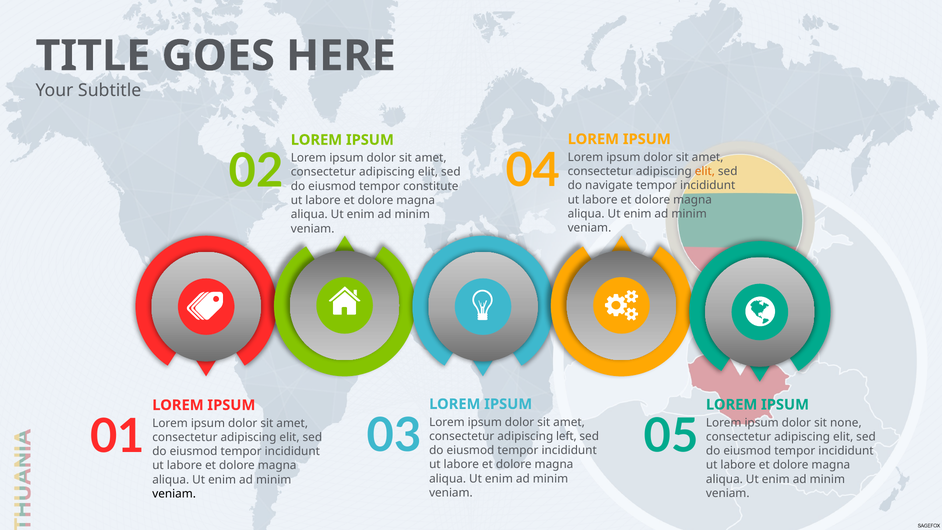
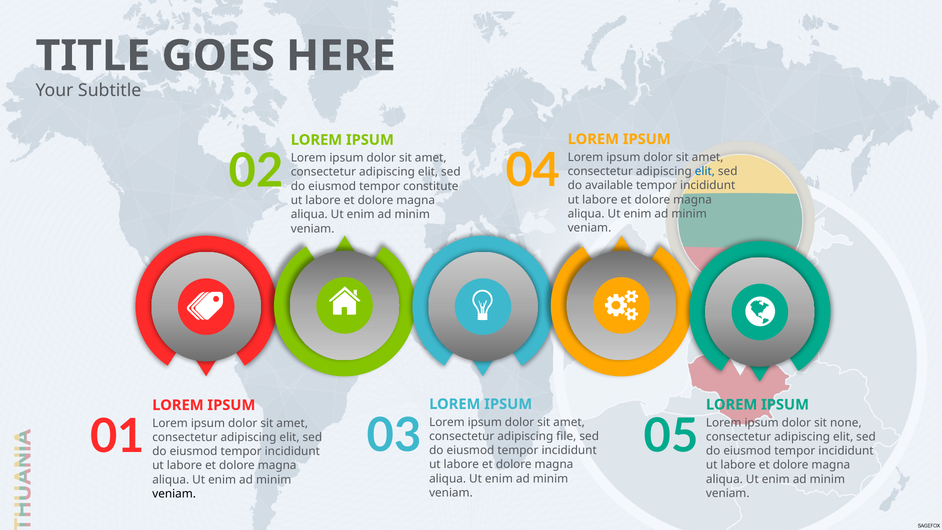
elit colour: orange -> blue (705, 171)
navigate: navigate -> available (609, 185)
left: left -> file (566, 436)
